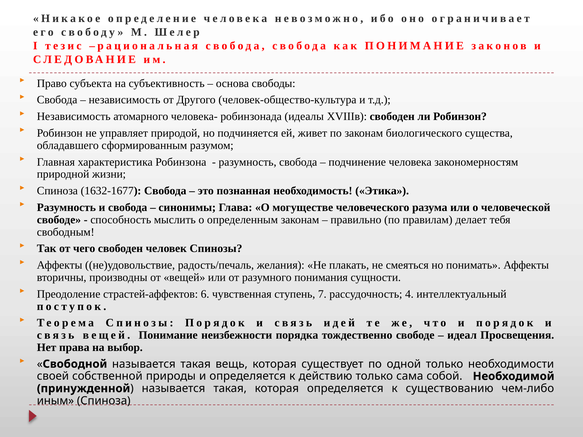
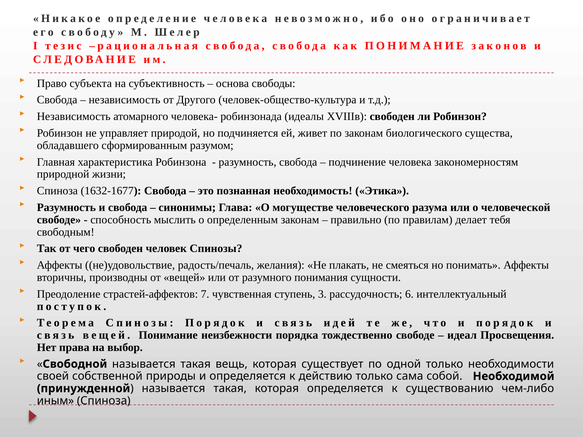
6: 6 -> 7 (205, 294)
7: 7 -> 3 (322, 294)
4: 4 -> 6 (409, 294)
